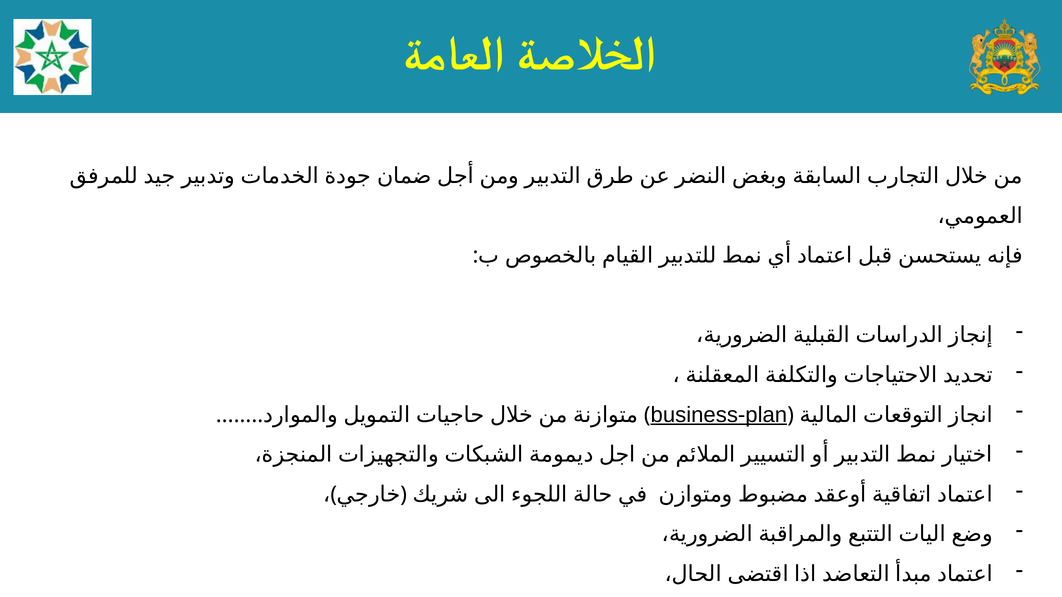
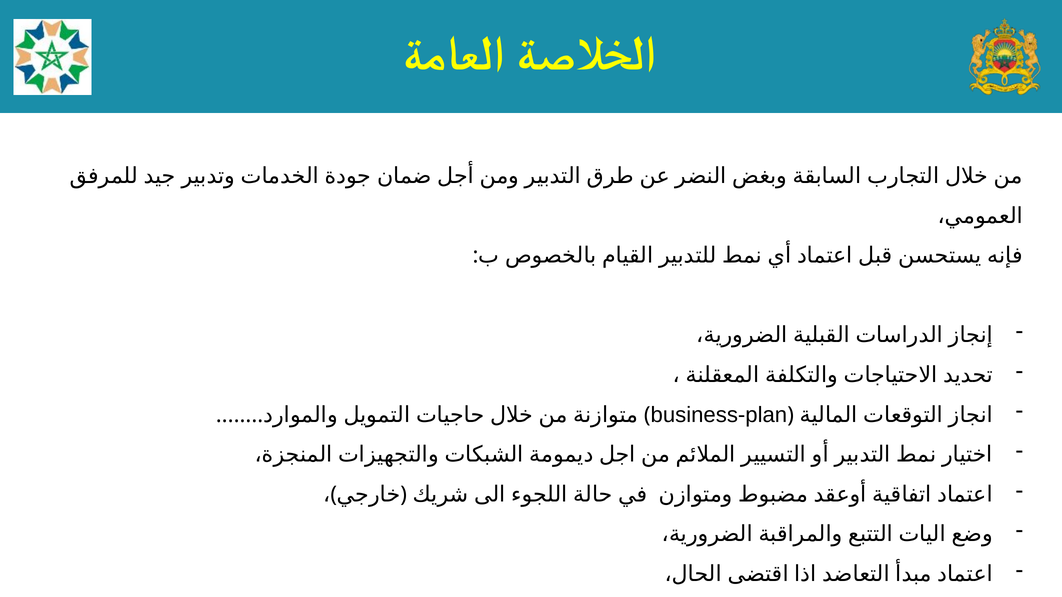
business-plan underline: present -> none (719, 415)
